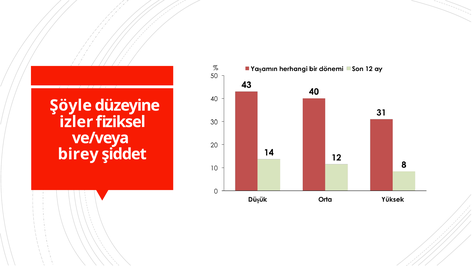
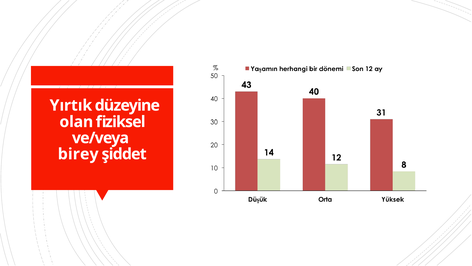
Şöyle: Şöyle -> Yırtık (71, 105)
izler: izler -> olan (76, 122)
